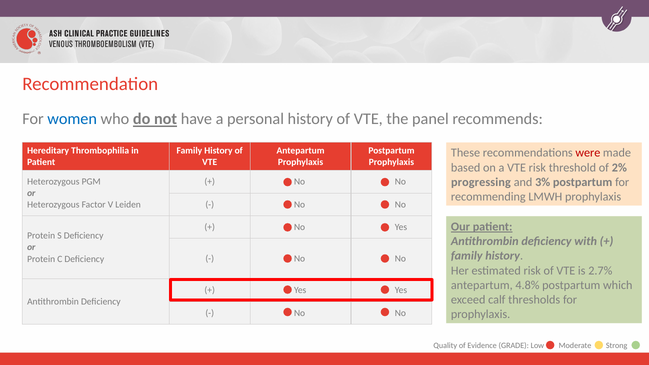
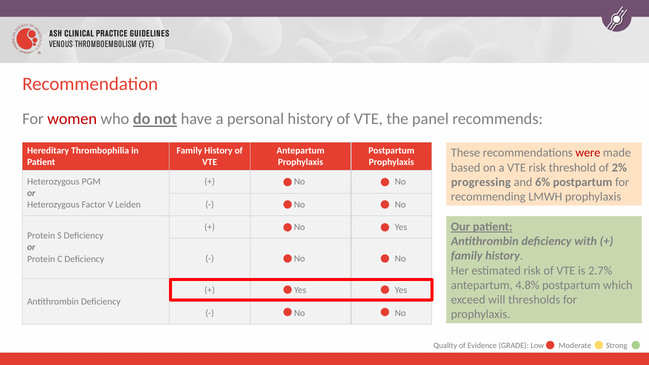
women colour: blue -> red (72, 119)
3%: 3% -> 6% (543, 182)
calf: calf -> will (497, 300)
